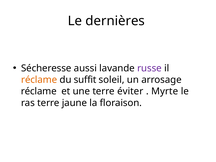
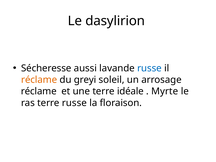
dernières: dernières -> dasylirion (115, 21)
russe colour: purple -> blue (149, 68)
suffit: suffit -> greyi (85, 80)
éviter: éviter -> idéale (130, 91)
terre jaune: jaune -> russe (74, 103)
